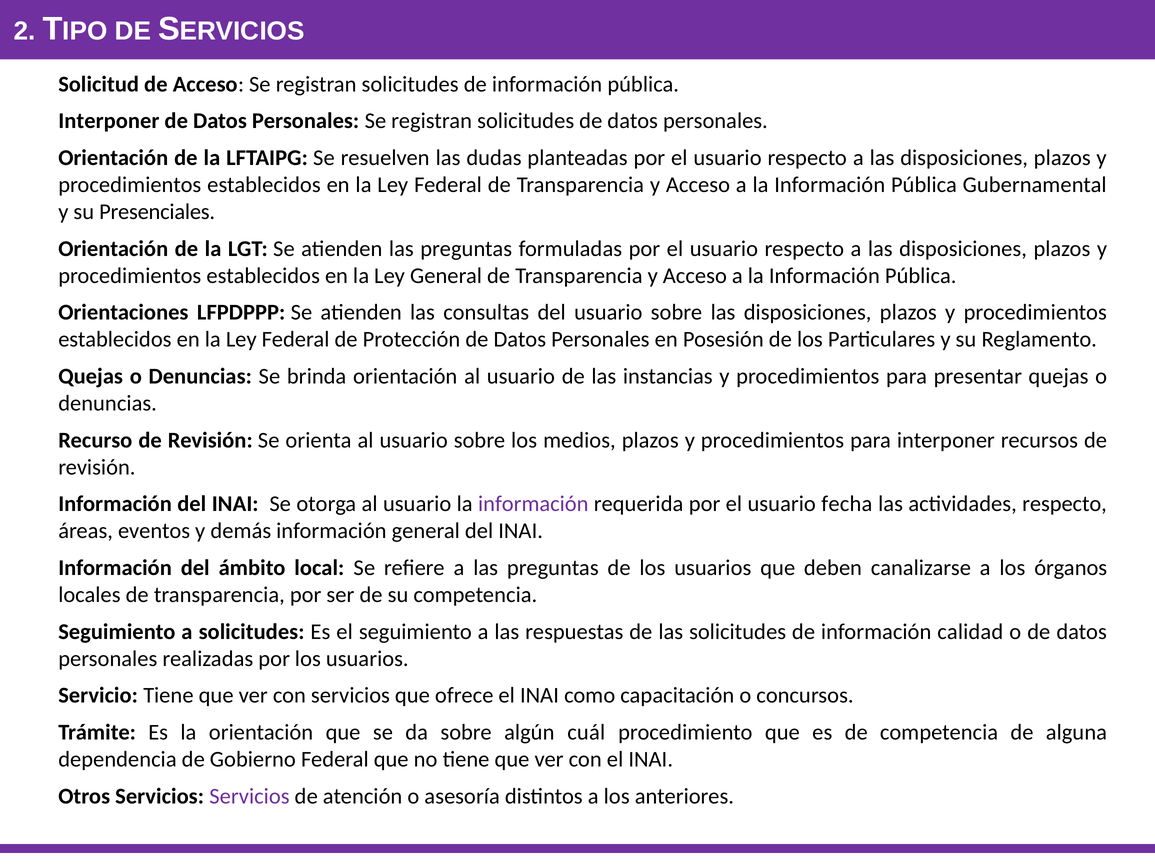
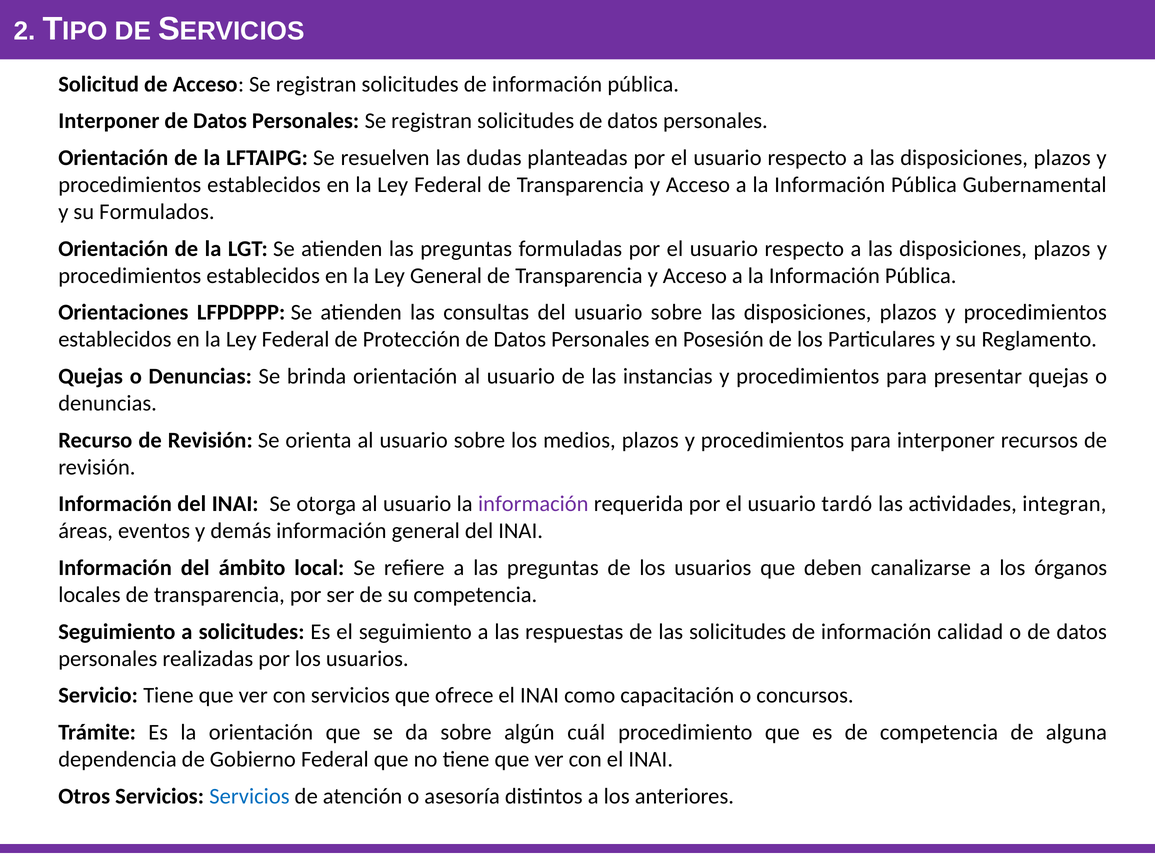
Presenciales: Presenciales -> Formulados (157, 212)
fecha: fecha -> tardó (847, 504)
actividades respecto: respecto -> integran (1064, 504)
Servicios colour: purple -> blue (249, 796)
